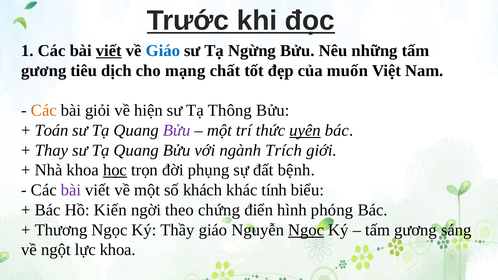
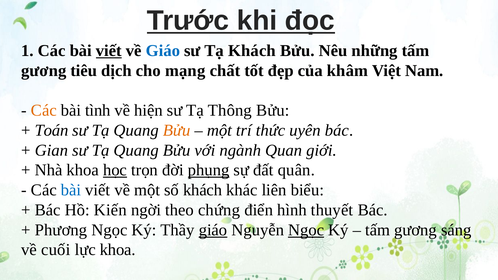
Tạ Ngừng: Ngừng -> Khách (252, 51)
muốn: muốn -> khâm (347, 71)
giỏi: giỏi -> tình (98, 110)
Bửu colour: purple -> orange (177, 130)
uyên underline: present -> none (305, 130)
Thay: Thay -> Gian (51, 150)
Trích: Trích -> Quan (284, 150)
phụng underline: none -> present (209, 170)
bệnh: bệnh -> quân (296, 170)
bài colour: purple -> blue (71, 190)
tính: tính -> liên (274, 190)
phóng: phóng -> thuyết (332, 210)
Thương: Thương -> Phương (61, 230)
giáo underline: none -> present (213, 230)
ngột: ngột -> cuối (56, 250)
